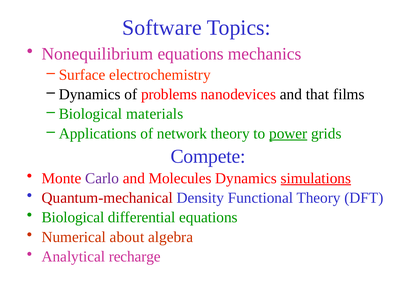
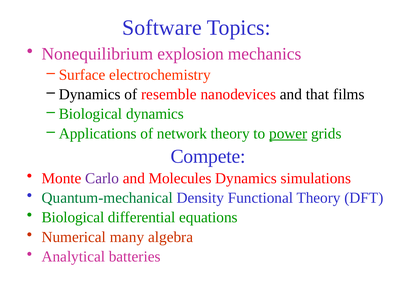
Nonequilibrium equations: equations -> explosion (191, 54)
problems: problems -> resemble (169, 94)
Biological materials: materials -> dynamics (155, 114)
simulations underline: present -> none (316, 178)
Quantum-mechanical colour: red -> green (107, 198)
about: about -> many (127, 237)
recharge: recharge -> batteries (135, 256)
